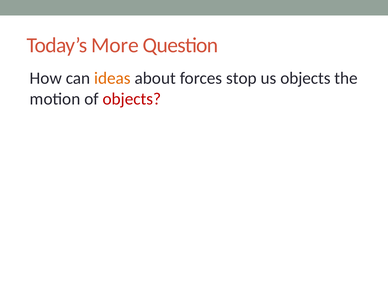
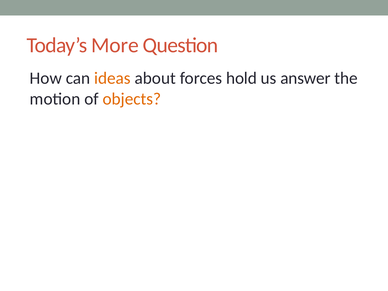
stop: stop -> hold (241, 78)
us objects: objects -> answer (305, 78)
objects colour: red -> orange (132, 99)
